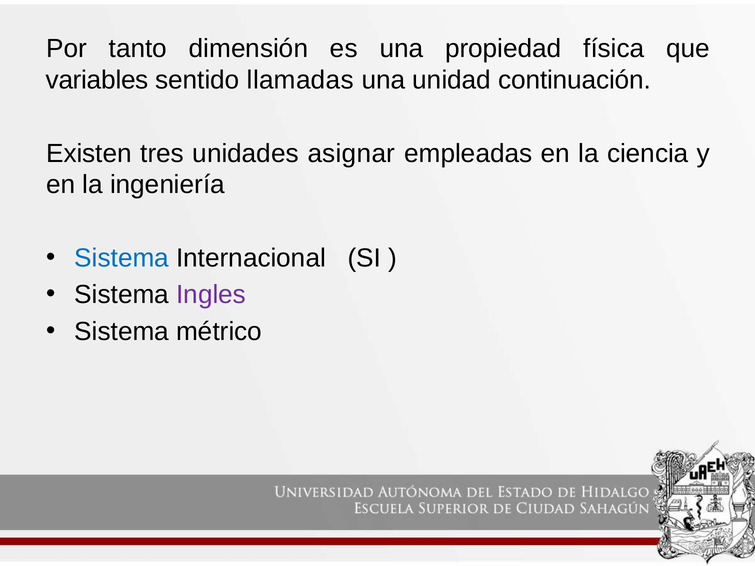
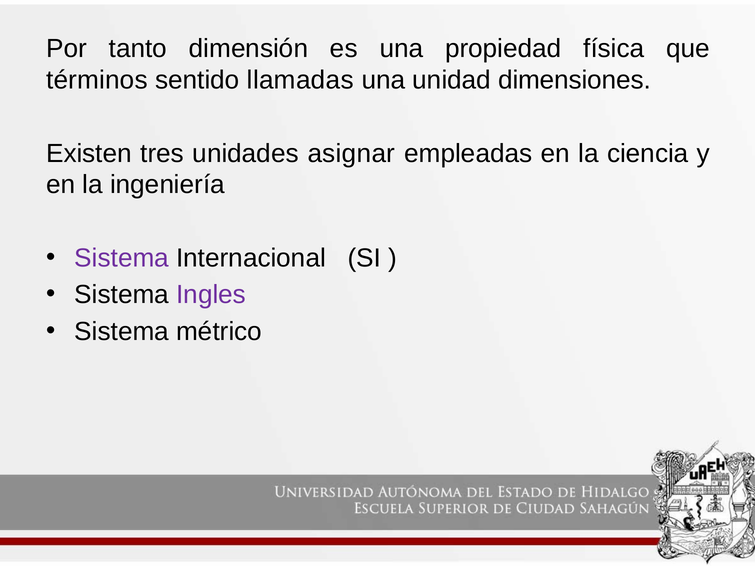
variables: variables -> términos (97, 80)
continuación: continuación -> dimensiones (575, 80)
Sistema colour: blue -> purple (122, 258)
